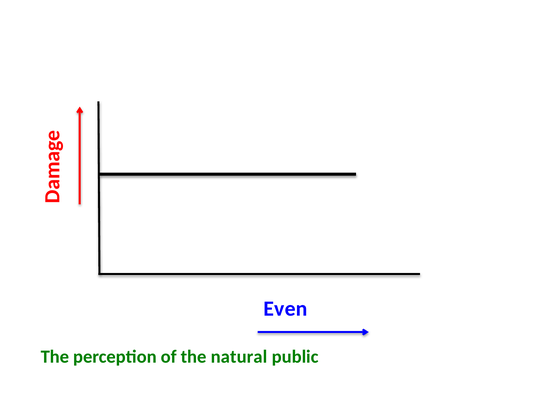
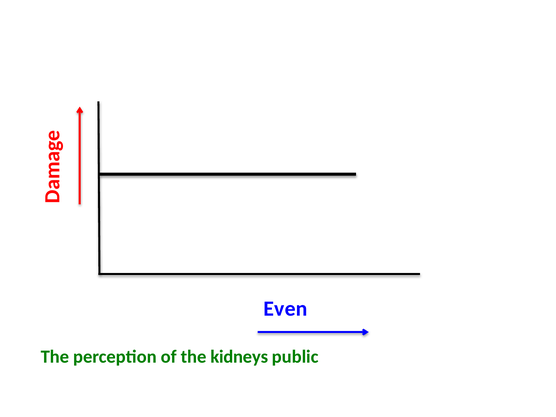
natural: natural -> kidneys (239, 357)
